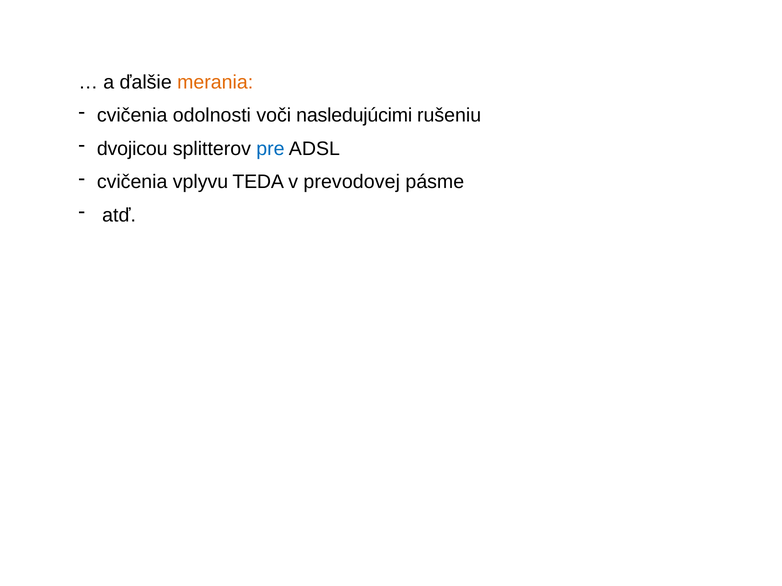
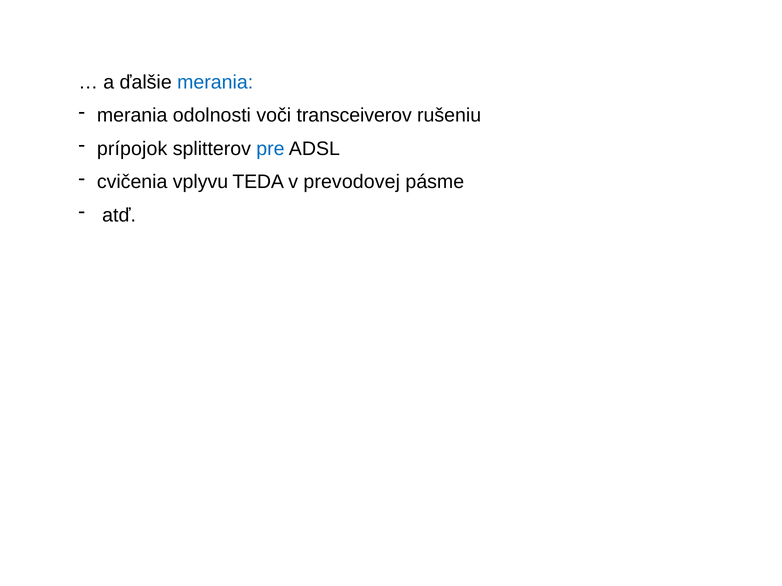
merania colour: orange -> blue (215, 82)
cvičenia: cvičenia -> merania (132, 116)
nasledujúcimi: nasledujúcimi -> transceiverov (354, 116)
dvojicou: dvojicou -> prípojok (132, 149)
